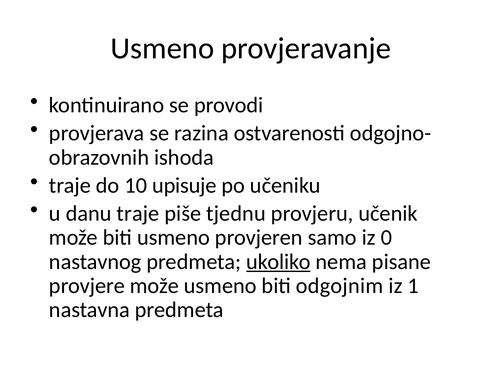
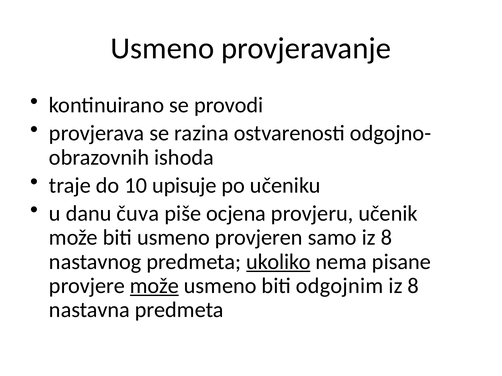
danu traje: traje -> čuva (138, 214)
tjednu: tjednu -> ocjena (236, 214)
samo iz 0: 0 -> 8 (386, 238)
može underline: none -> present (154, 286)
1: 1 -> 8 (413, 286)
